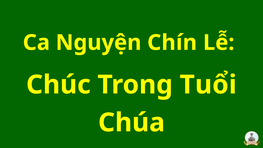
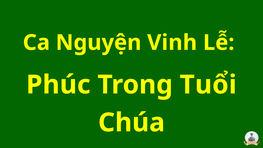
Chín: Chín -> Vinh (172, 43)
Chúc: Chúc -> Phúc (58, 85)
